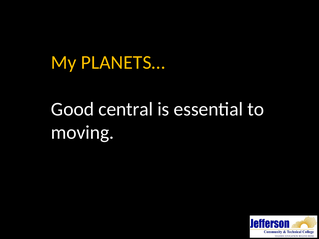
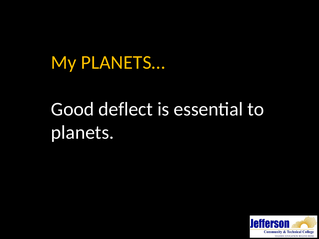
central: central -> deflect (126, 109)
moving: moving -> planets (83, 133)
